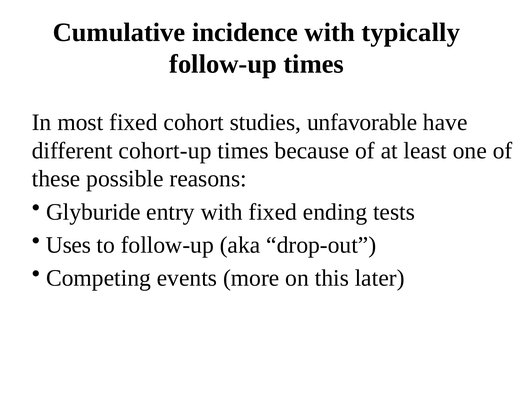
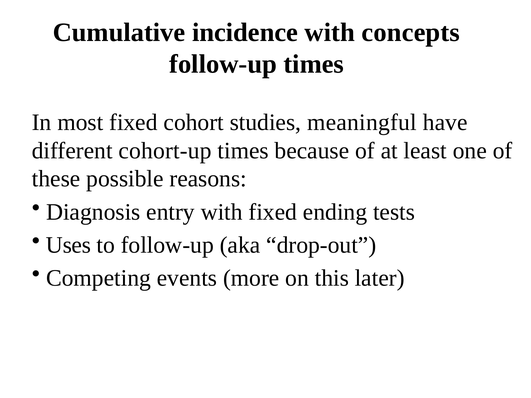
typically: typically -> concepts (411, 32)
unfavorable: unfavorable -> meaningful (362, 122)
Glyburide: Glyburide -> Diagnosis (93, 212)
